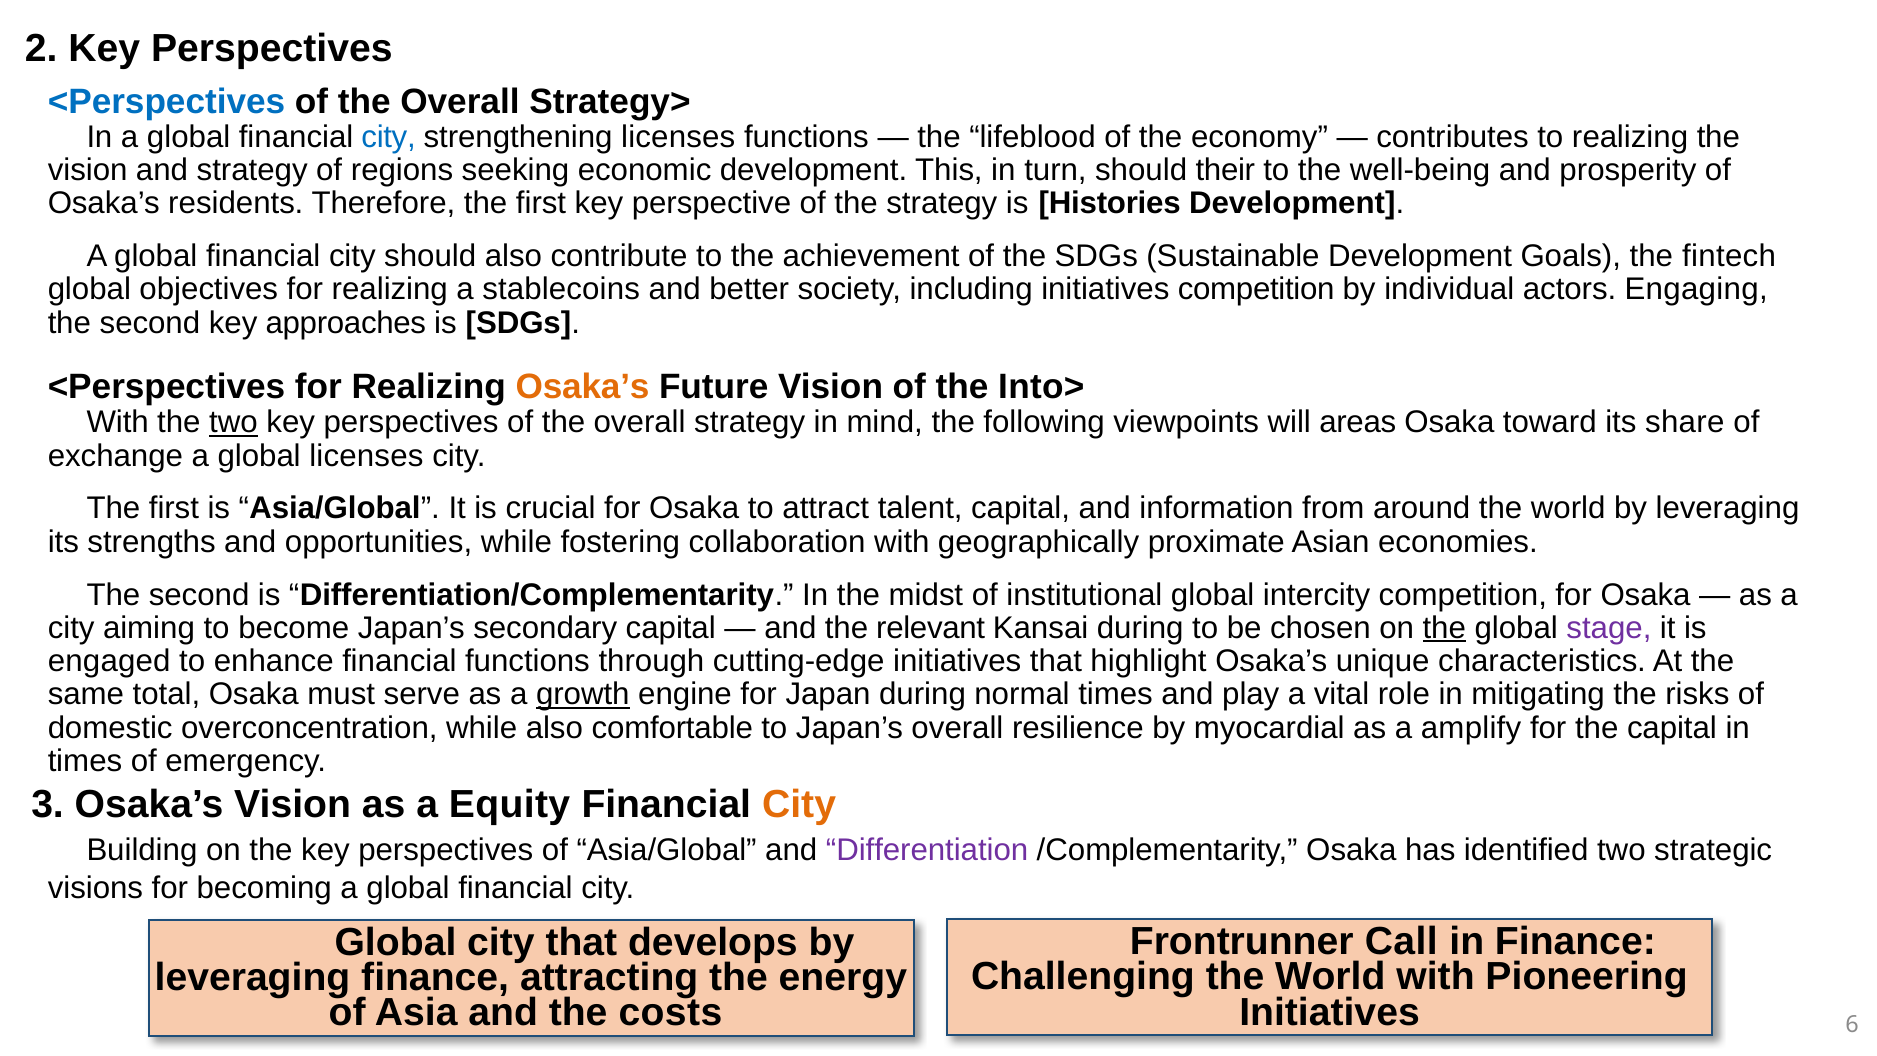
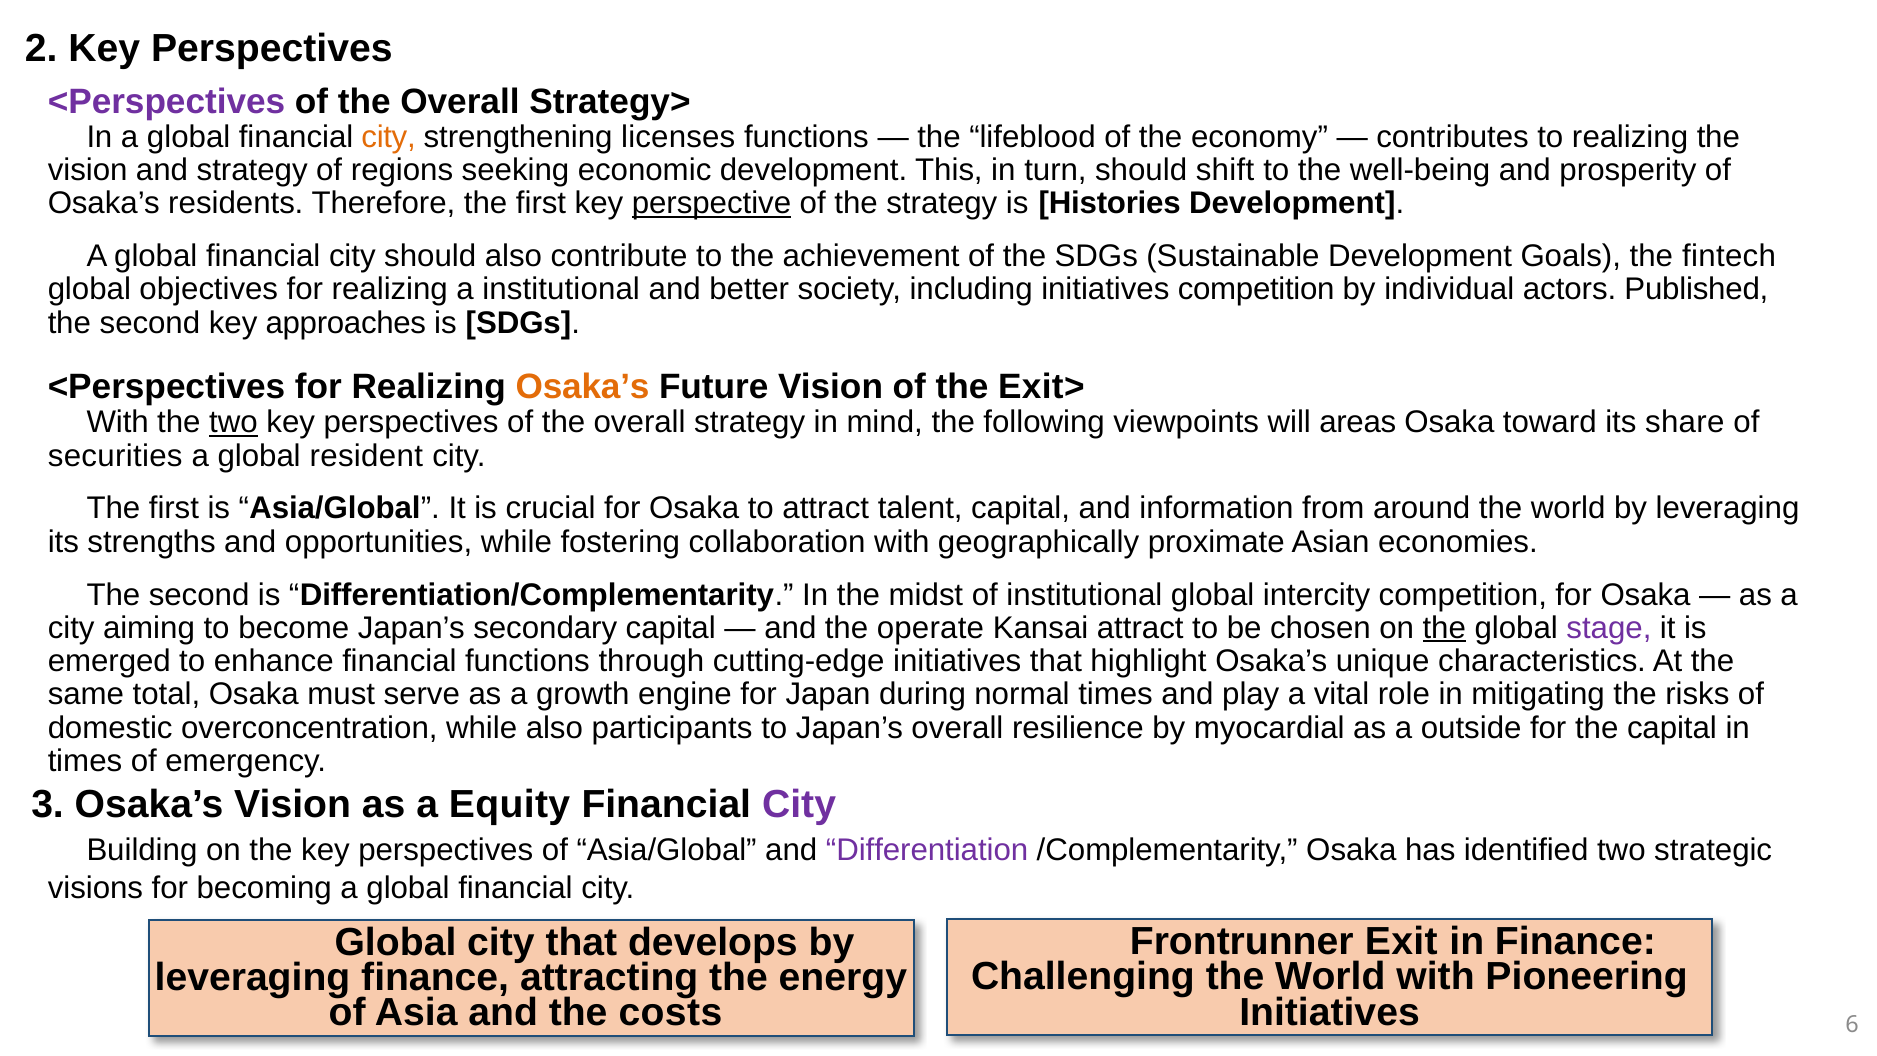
<Perspectives colour: blue -> purple (167, 102)
city colour: blue -> orange (389, 137)
their: their -> shift (1225, 170)
perspective underline: none -> present (711, 203)
a stablecoins: stablecoins -> institutional (561, 289)
Engaging: Engaging -> Published (1696, 289)
Into>: Into> -> Exit> (1041, 387)
exchange: exchange -> securities (115, 456)
global licenses: licenses -> resident (366, 456)
relevant: relevant -> operate (930, 628)
Kansai during: during -> attract (1140, 628)
engaged: engaged -> emerged (109, 661)
growth underline: present -> none (583, 694)
comfortable: comfortable -> participants (672, 728)
amplify: amplify -> outside (1471, 728)
City colour: orange -> purple (799, 804)
Call: Call -> Exit (1401, 942)
